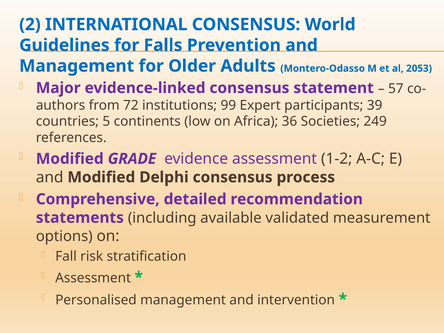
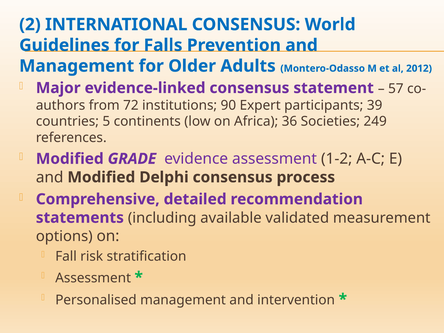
2053: 2053 -> 2012 (419, 68)
99: 99 -> 90 (228, 105)
